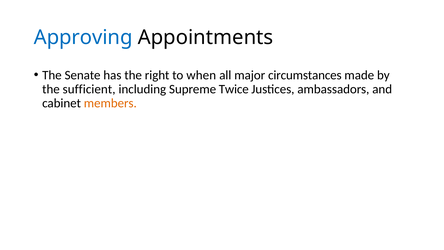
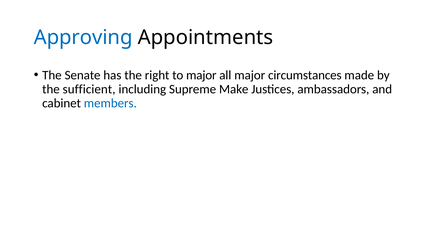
to when: when -> major (201, 75)
Twice: Twice -> Make (234, 89)
members colour: orange -> blue (110, 103)
